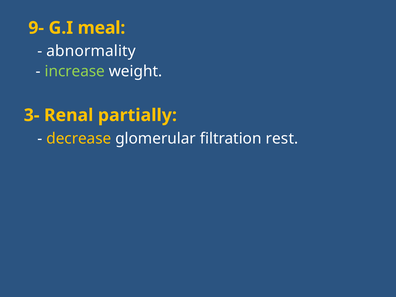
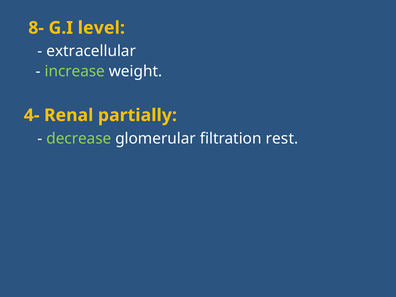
9-: 9- -> 8- (36, 28)
meal: meal -> level (101, 28)
abnormality: abnormality -> extracellular (91, 51)
3-: 3- -> 4- (32, 115)
decrease colour: yellow -> light green (79, 138)
